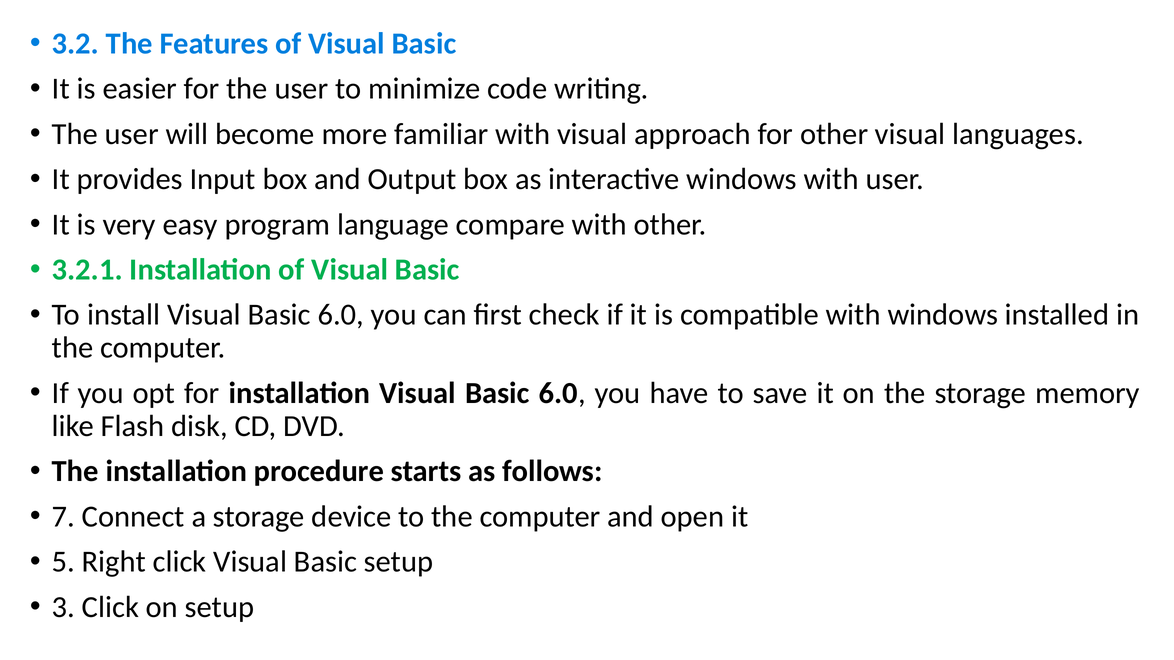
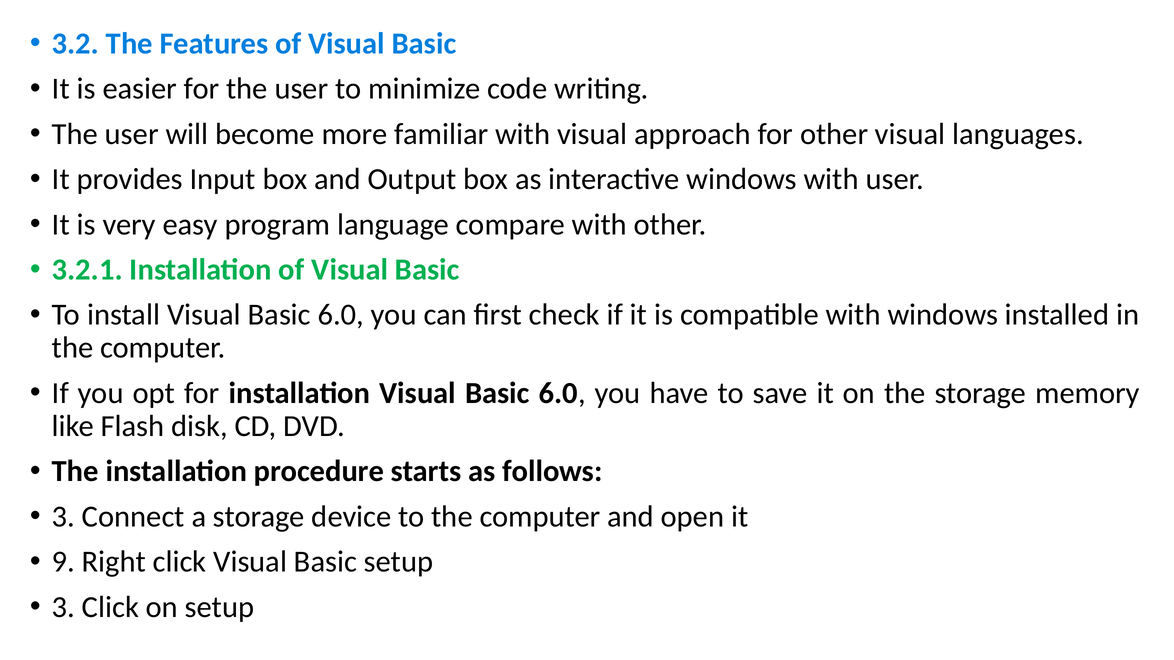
7: 7 -> 3 (64, 517)
5: 5 -> 9 (64, 562)
